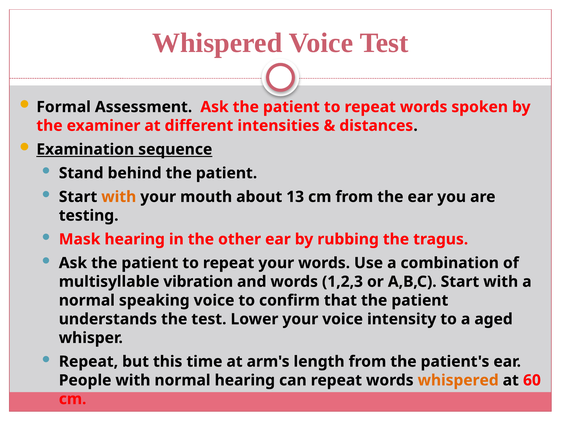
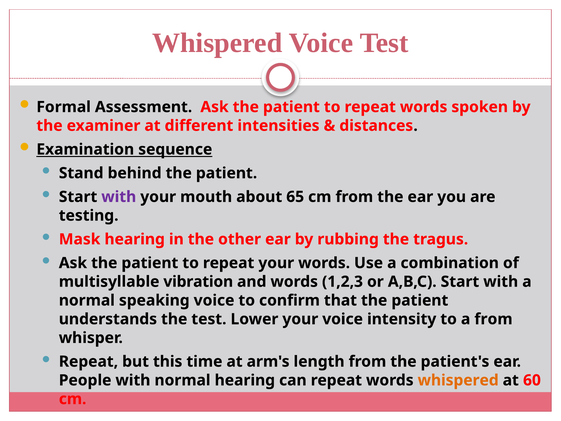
with colour: orange -> purple (119, 197)
13: 13 -> 65 (295, 197)
a aged: aged -> from (493, 319)
